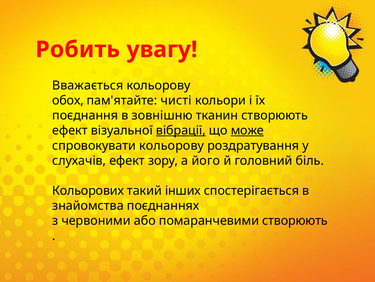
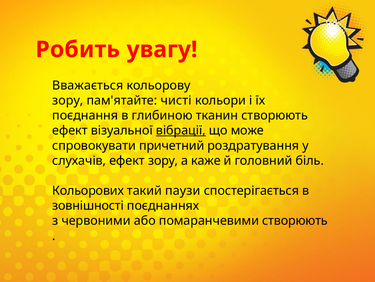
обох: обох -> зору (68, 100)
зовнішню: зовнішню -> глибиною (162, 115)
може underline: present -> none (247, 130)
спровокувати кольорову: кольорову -> причетний (172, 145)
його: його -> каже (206, 160)
інших: інших -> паузи (183, 190)
знайомства: знайомства -> зовнішності (88, 205)
